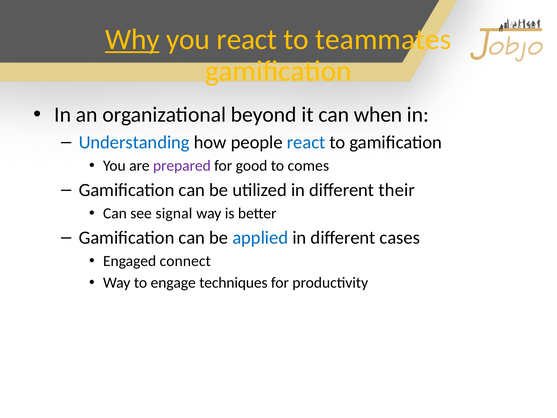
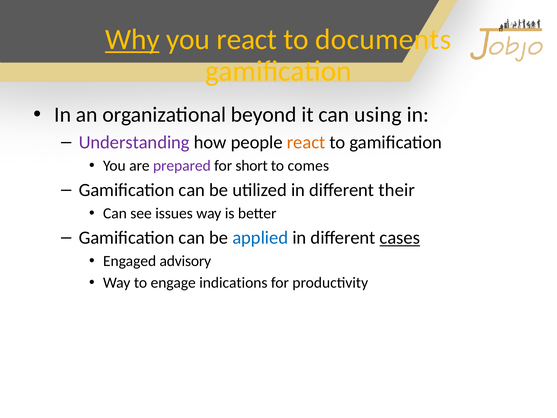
teammates: teammates -> documents (383, 39)
when: when -> using (378, 115)
Understanding colour: blue -> purple (134, 142)
react colour: blue -> orange (306, 142)
good: good -> short (252, 166)
signal: signal -> issues (174, 213)
cases underline: none -> present (400, 238)
connect: connect -> advisory (185, 261)
techniques: techniques -> indications (233, 283)
